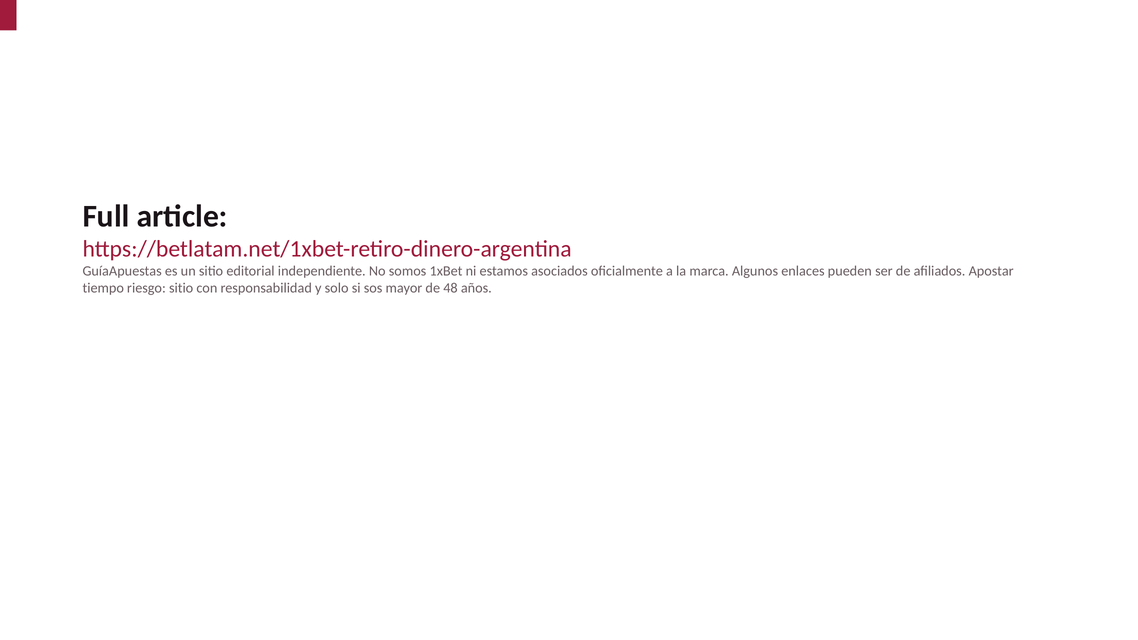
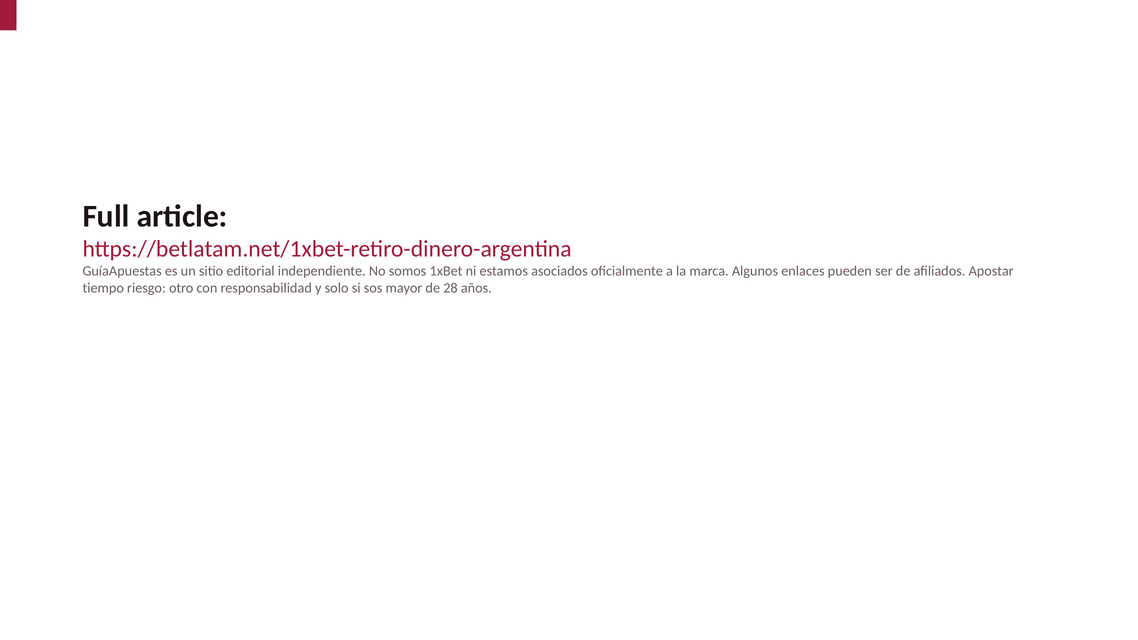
riesgo sitio: sitio -> otro (181, 288)
48: 48 -> 28 (450, 288)
